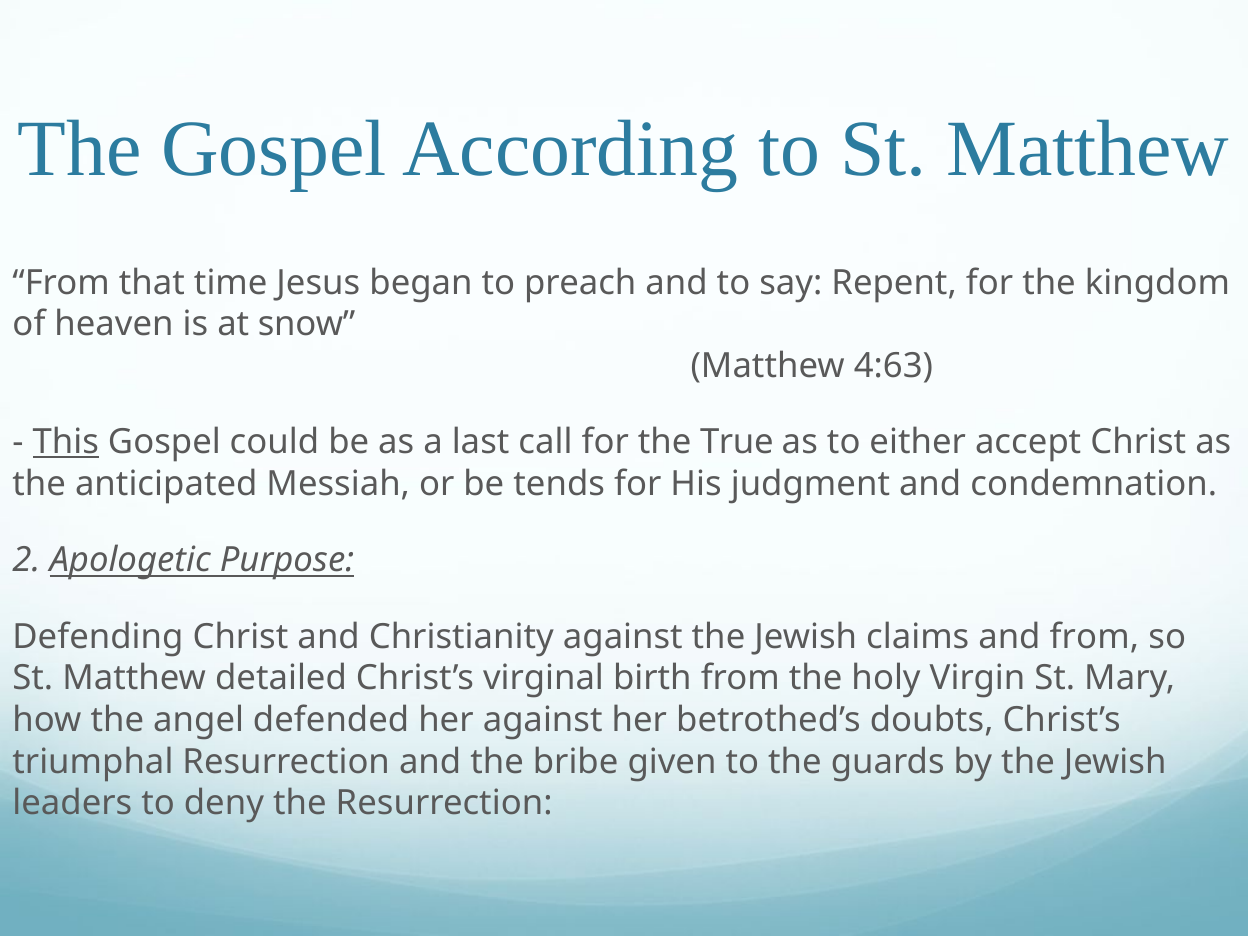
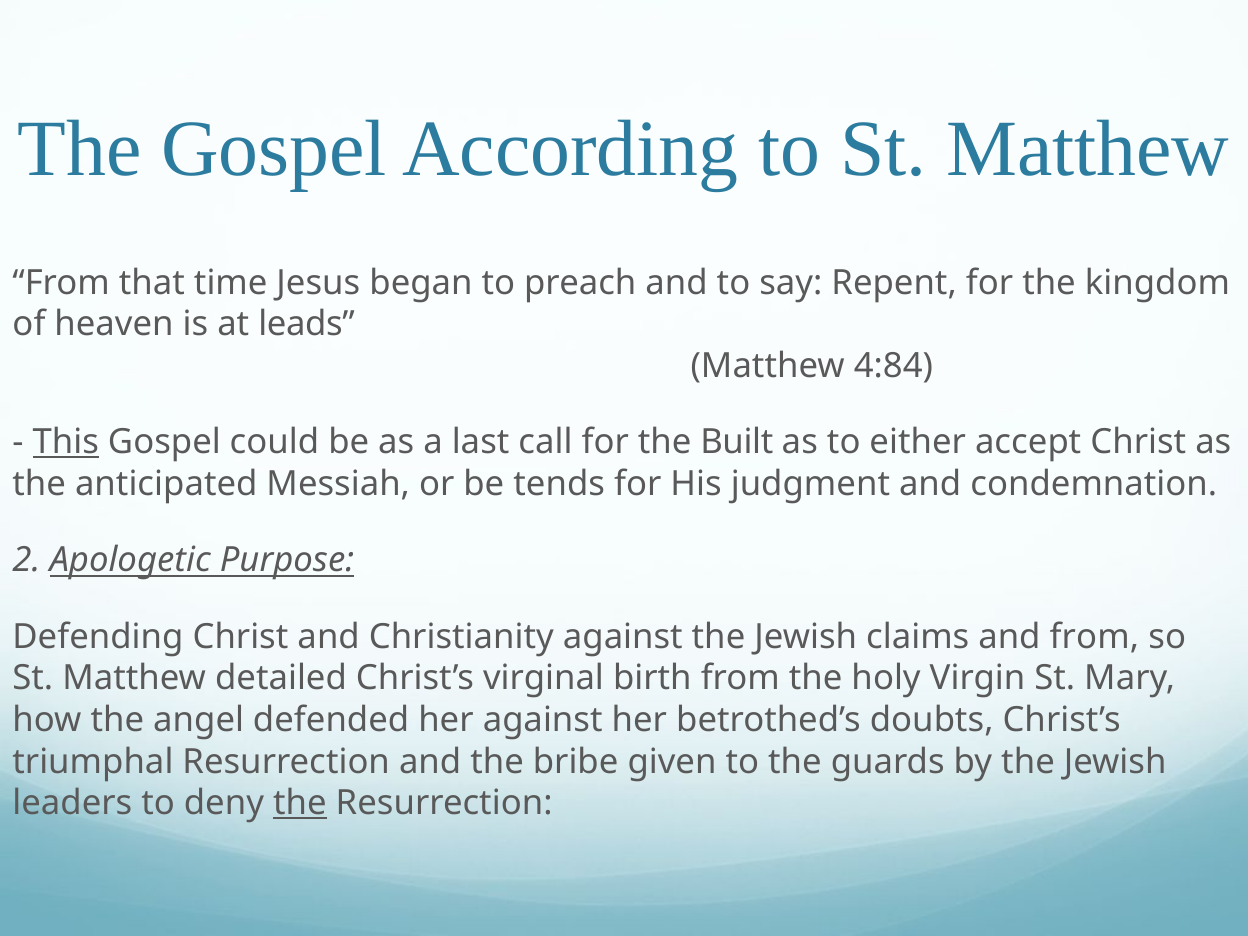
snow: snow -> leads (307, 324)
4:63: 4:63 -> 4:84 (893, 366)
True: True -> Built (737, 442)
the underline: none -> present (300, 803)
